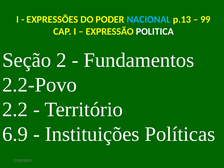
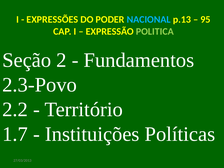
99: 99 -> 95 (205, 19)
POLITICA colour: white -> light green (155, 31)
2.2-Povo: 2.2-Povo -> 2.3-Povo (40, 85)
6.9: 6.9 -> 1.7 (15, 134)
